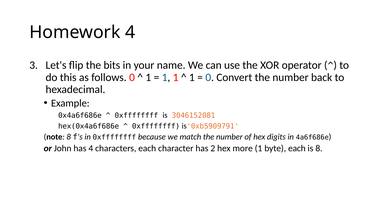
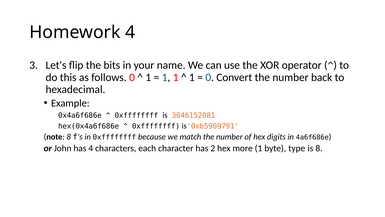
byte each: each -> type (297, 148)
